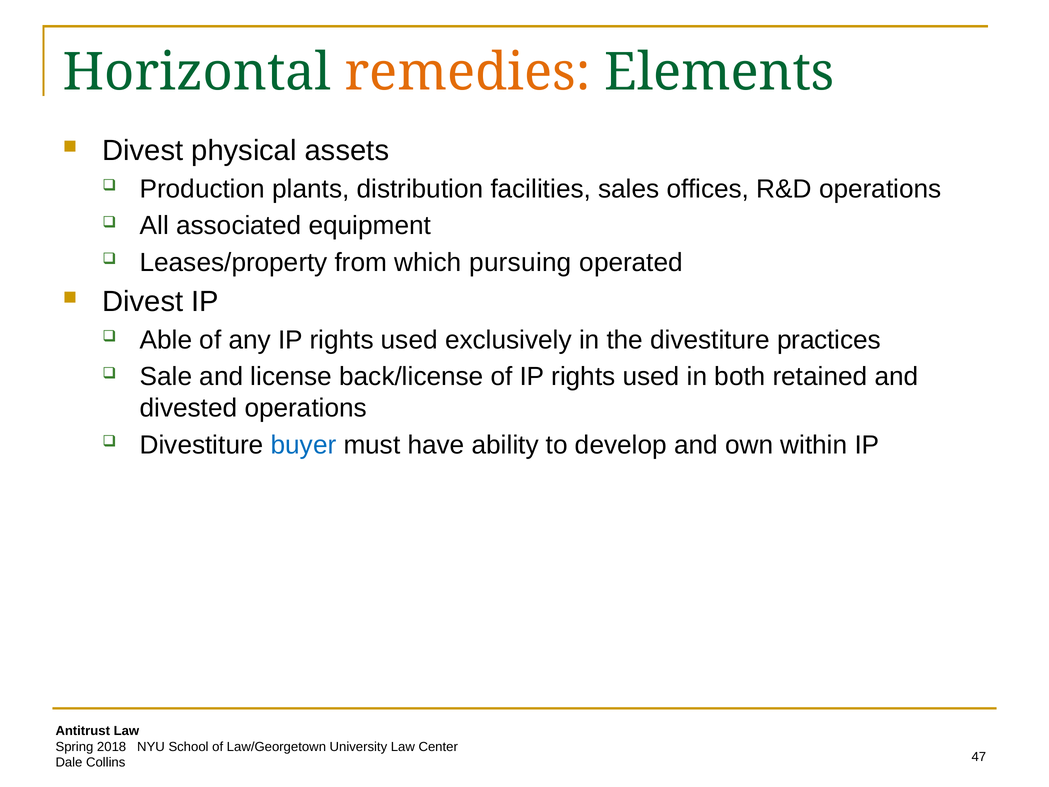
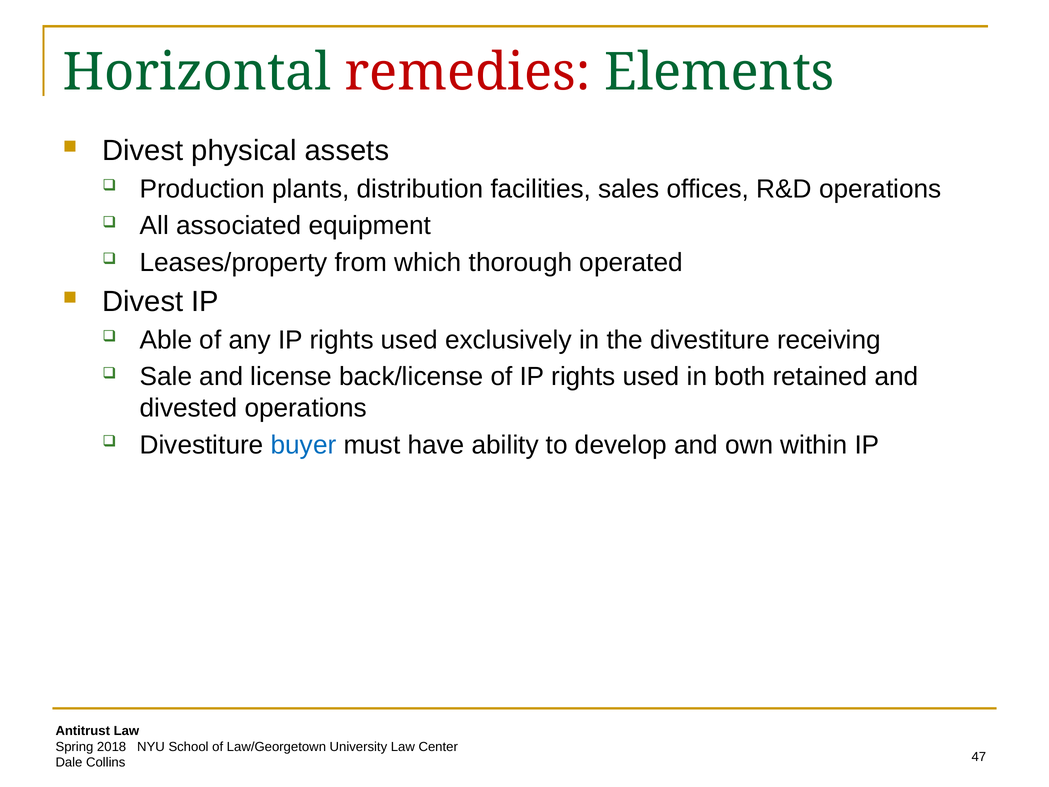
remedies colour: orange -> red (468, 72)
pursuing: pursuing -> thorough (521, 262)
practices: practices -> receiving (829, 340)
